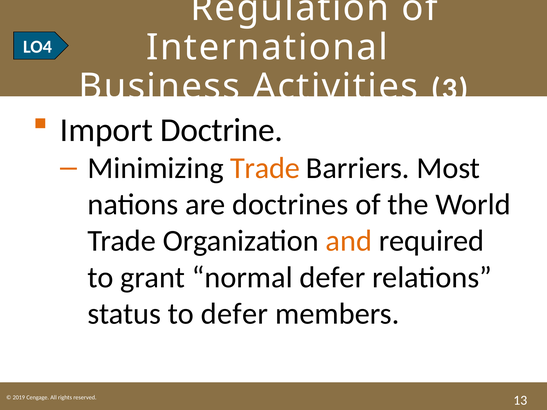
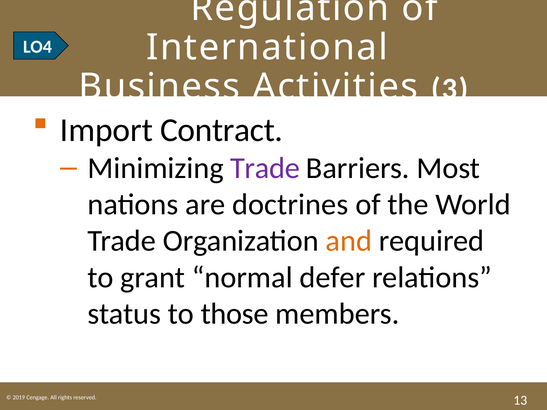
Doctrine: Doctrine -> Contract (222, 130)
Trade colour: orange -> purple (265, 168)
to defer: defer -> those (235, 314)
